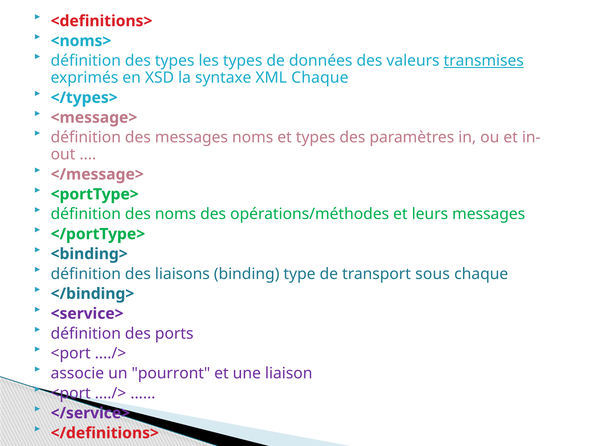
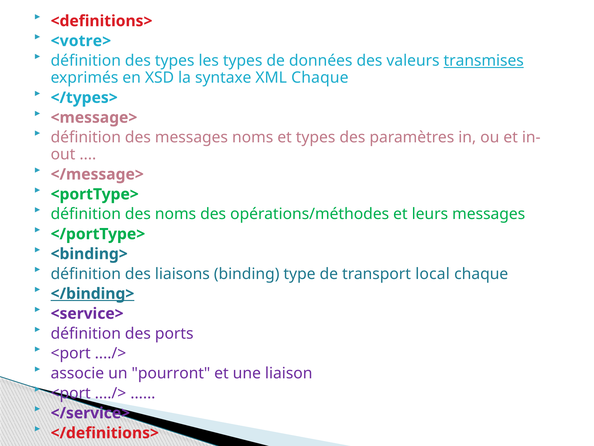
<noms>: <noms> -> <votre> (81, 41)
sous: sous -> local (433, 274)
</binding> underline: none -> present (92, 293)
